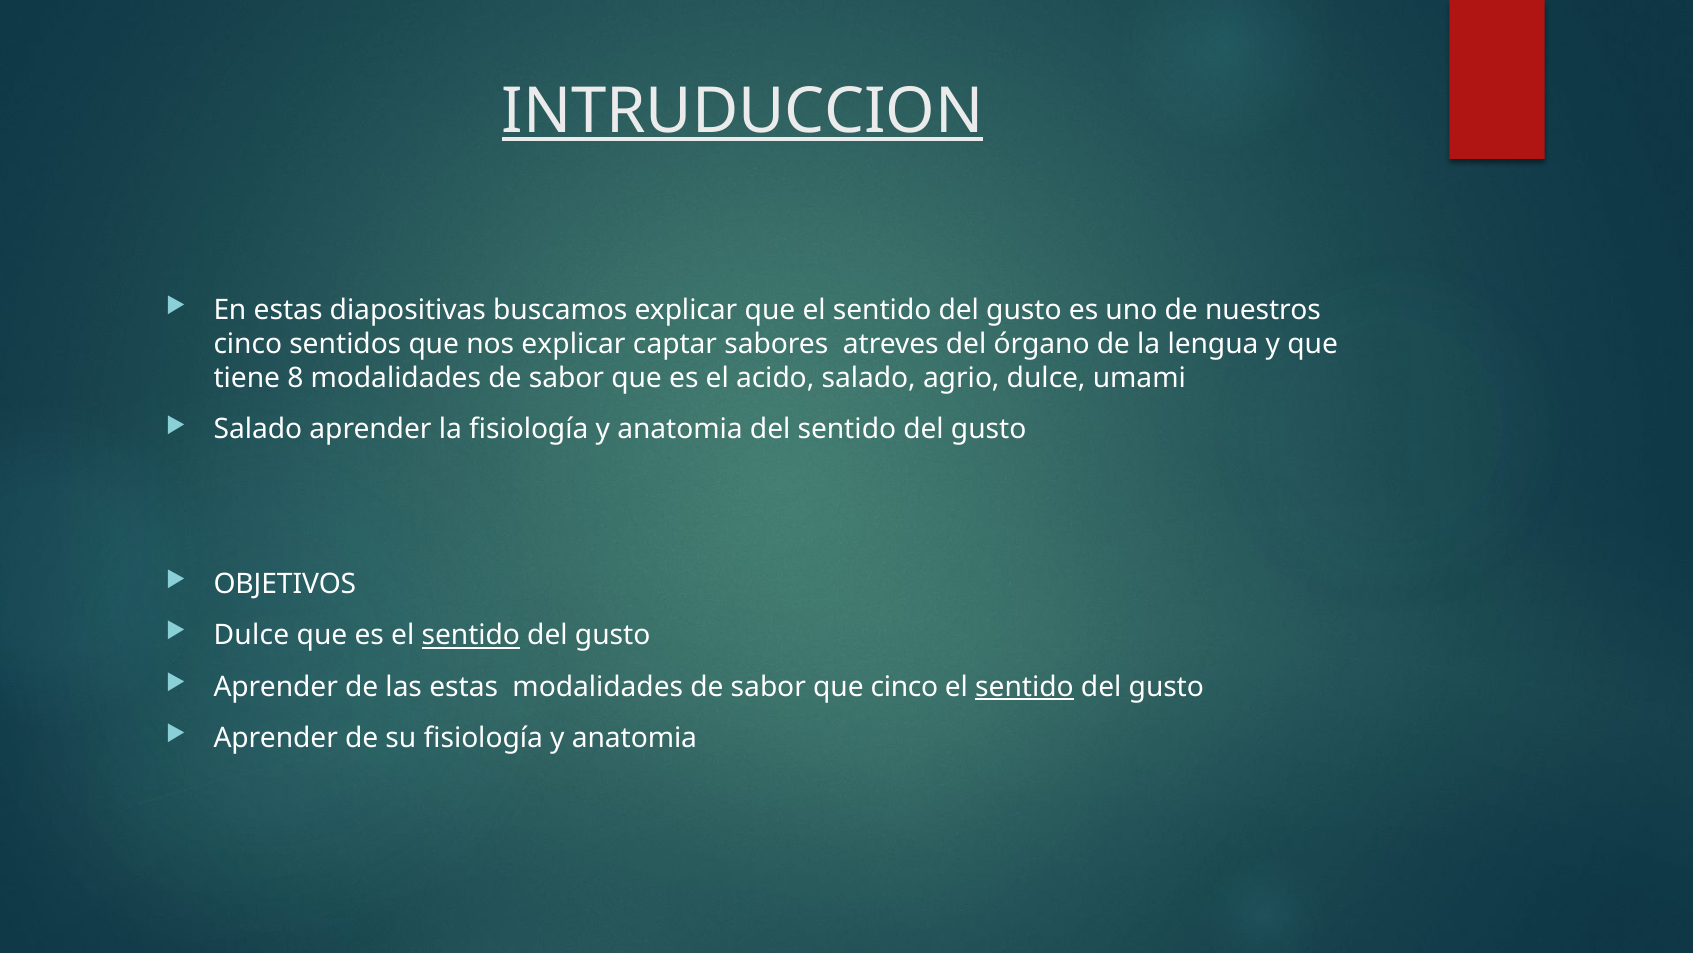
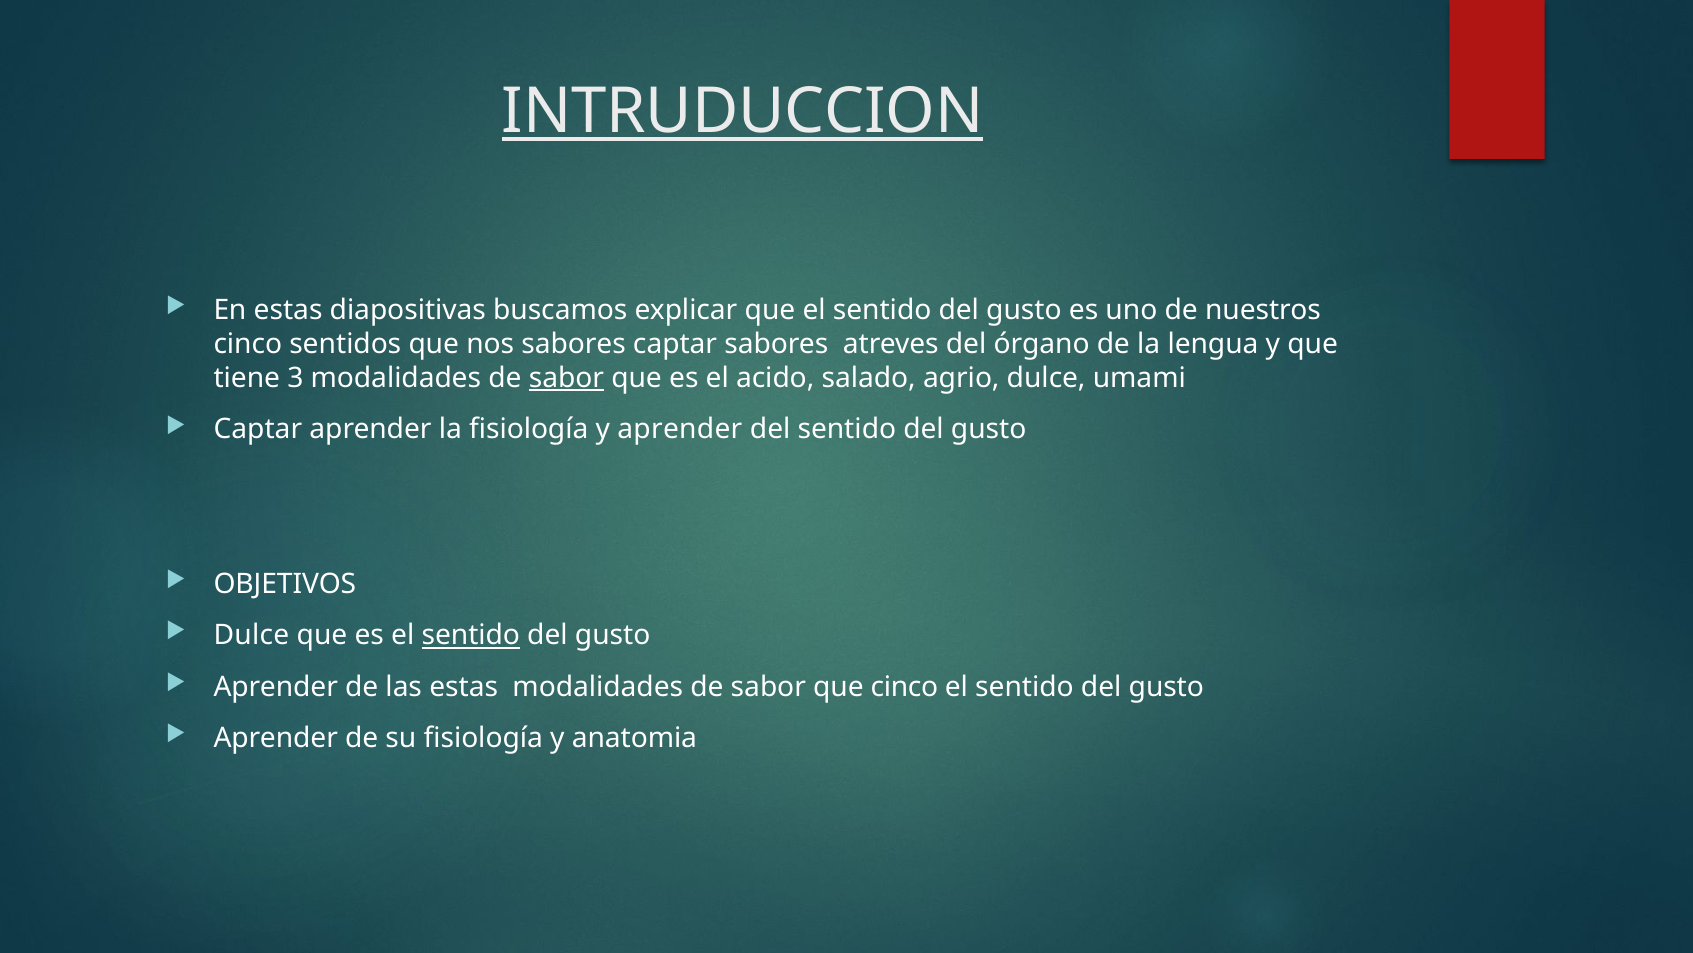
nos explicar: explicar -> sabores (574, 344)
8: 8 -> 3 (295, 378)
sabor underline: none -> present (566, 378)
Salado: Salado -> Captar (258, 429)
la fisiología y anatomia: anatomia -> aprender (680, 429)
sentido underline: present -> none (1024, 687)
